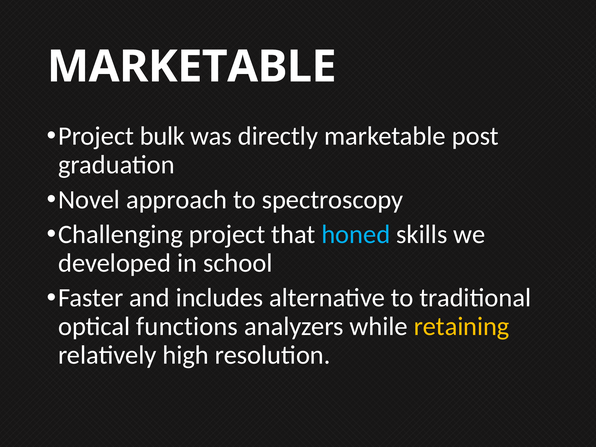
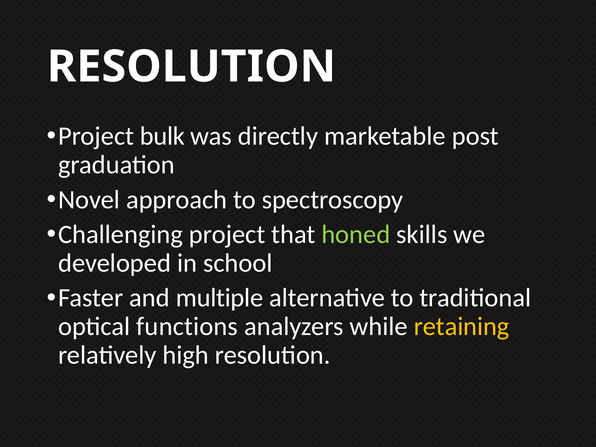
MARKETABLE: MARKETABLE -> RESOLUTION (191, 67)
honed colour: light blue -> light green (356, 234)
includes: includes -> multiple (220, 298)
